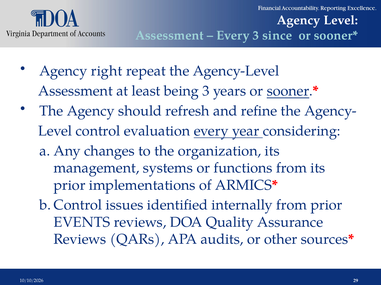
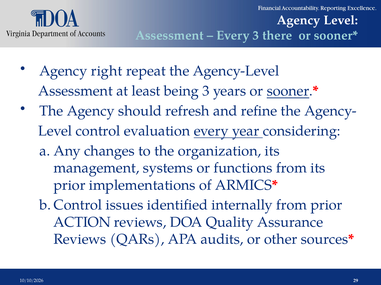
since: since -> there (277, 35)
EVENTS: EVENTS -> ACTION (82, 223)
